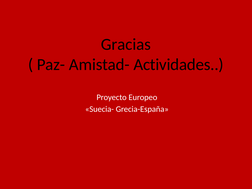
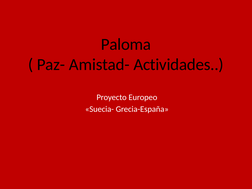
Gracias: Gracias -> Paloma (126, 44)
